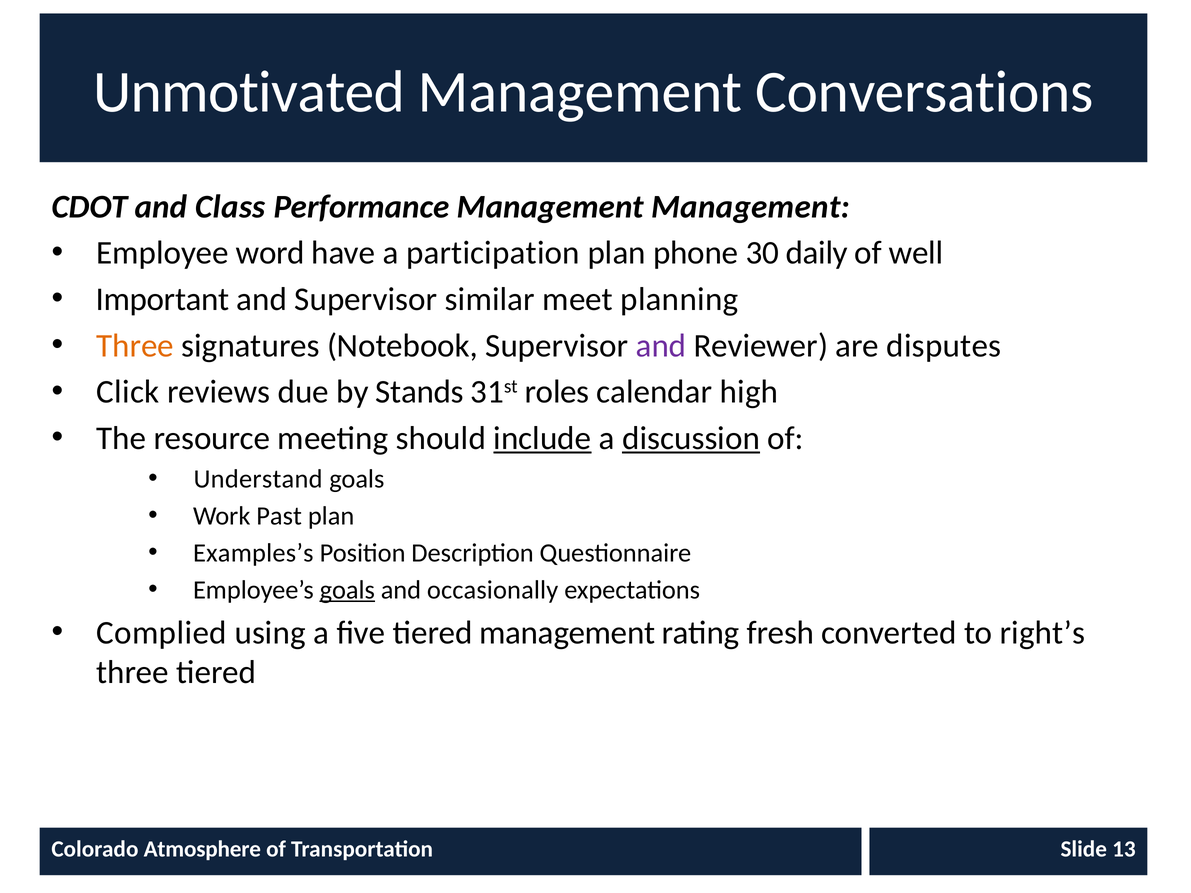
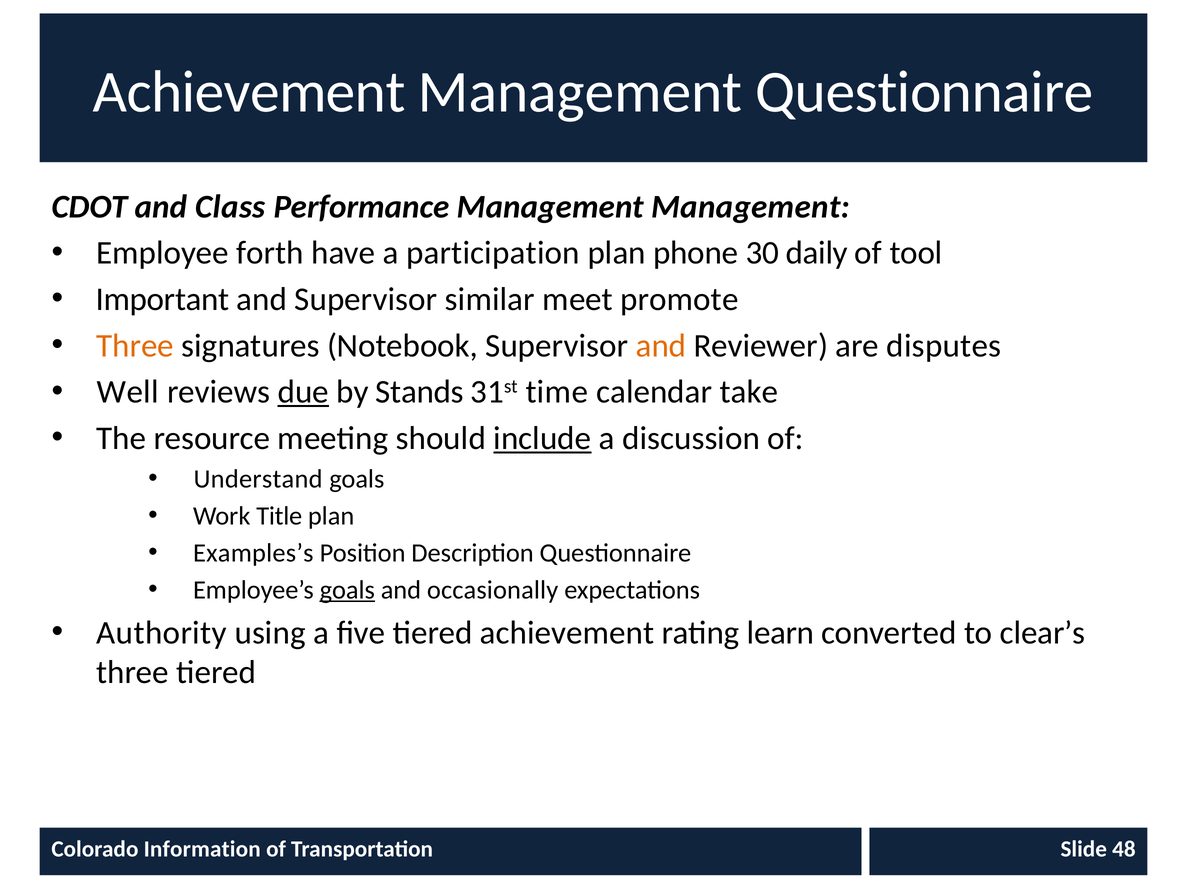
Unmotivated: Unmotivated -> Achievement (249, 92)
Management Conversations: Conversations -> Questionnaire (924, 92)
word: word -> forth (270, 253)
well: well -> tool (916, 253)
planning: planning -> promote (679, 299)
and colour: purple -> orange (661, 346)
Click: Click -> Well (128, 392)
due underline: none -> present (303, 392)
roles: roles -> time (557, 392)
high: high -> take (749, 392)
discussion underline: present -> none (691, 438)
Past: Past -> Title (279, 516)
Complied: Complied -> Authority (162, 633)
tiered management: management -> achievement (567, 633)
fresh: fresh -> learn (780, 633)
right’s: right’s -> clear’s (1043, 633)
Atmosphere: Atmosphere -> Information (202, 849)
13: 13 -> 48 (1124, 849)
